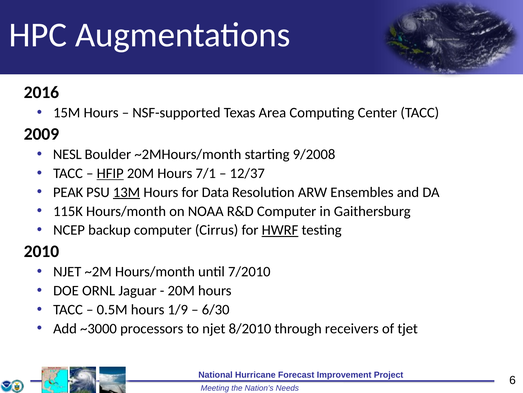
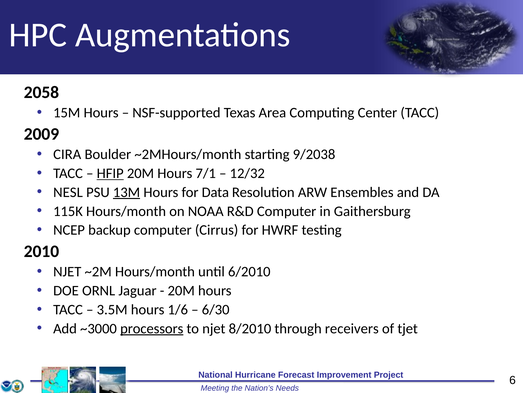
2016: 2016 -> 2058 (41, 92)
NESL: NESL -> CIRA (67, 154)
9/2008: 9/2008 -> 9/2038 (314, 154)
12/37: 12/37 -> 12/32 (247, 173)
PEAK: PEAK -> NESL (68, 192)
HWRF underline: present -> none (280, 230)
7/2010: 7/2010 -> 6/2010 (249, 271)
0.5M: 0.5M -> 3.5M (112, 309)
1/9: 1/9 -> 1/6 (178, 309)
processors underline: none -> present (152, 328)
